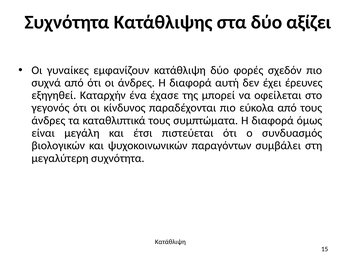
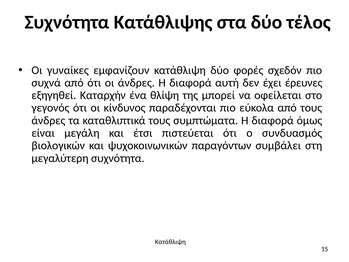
αξίζει: αξίζει -> τέλος (309, 22)
έχασε: έχασε -> θλίψη (165, 95)
